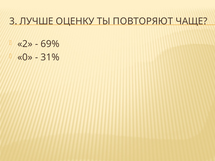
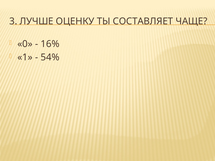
ПОВТОРЯЮТ: ПОВТОРЯЮТ -> СОСТАВЛЯЕТ (143, 21)
2: 2 -> 0 (25, 44)
69%: 69% -> 16% (50, 44)
0: 0 -> 1 (25, 57)
31%: 31% -> 54% (50, 57)
